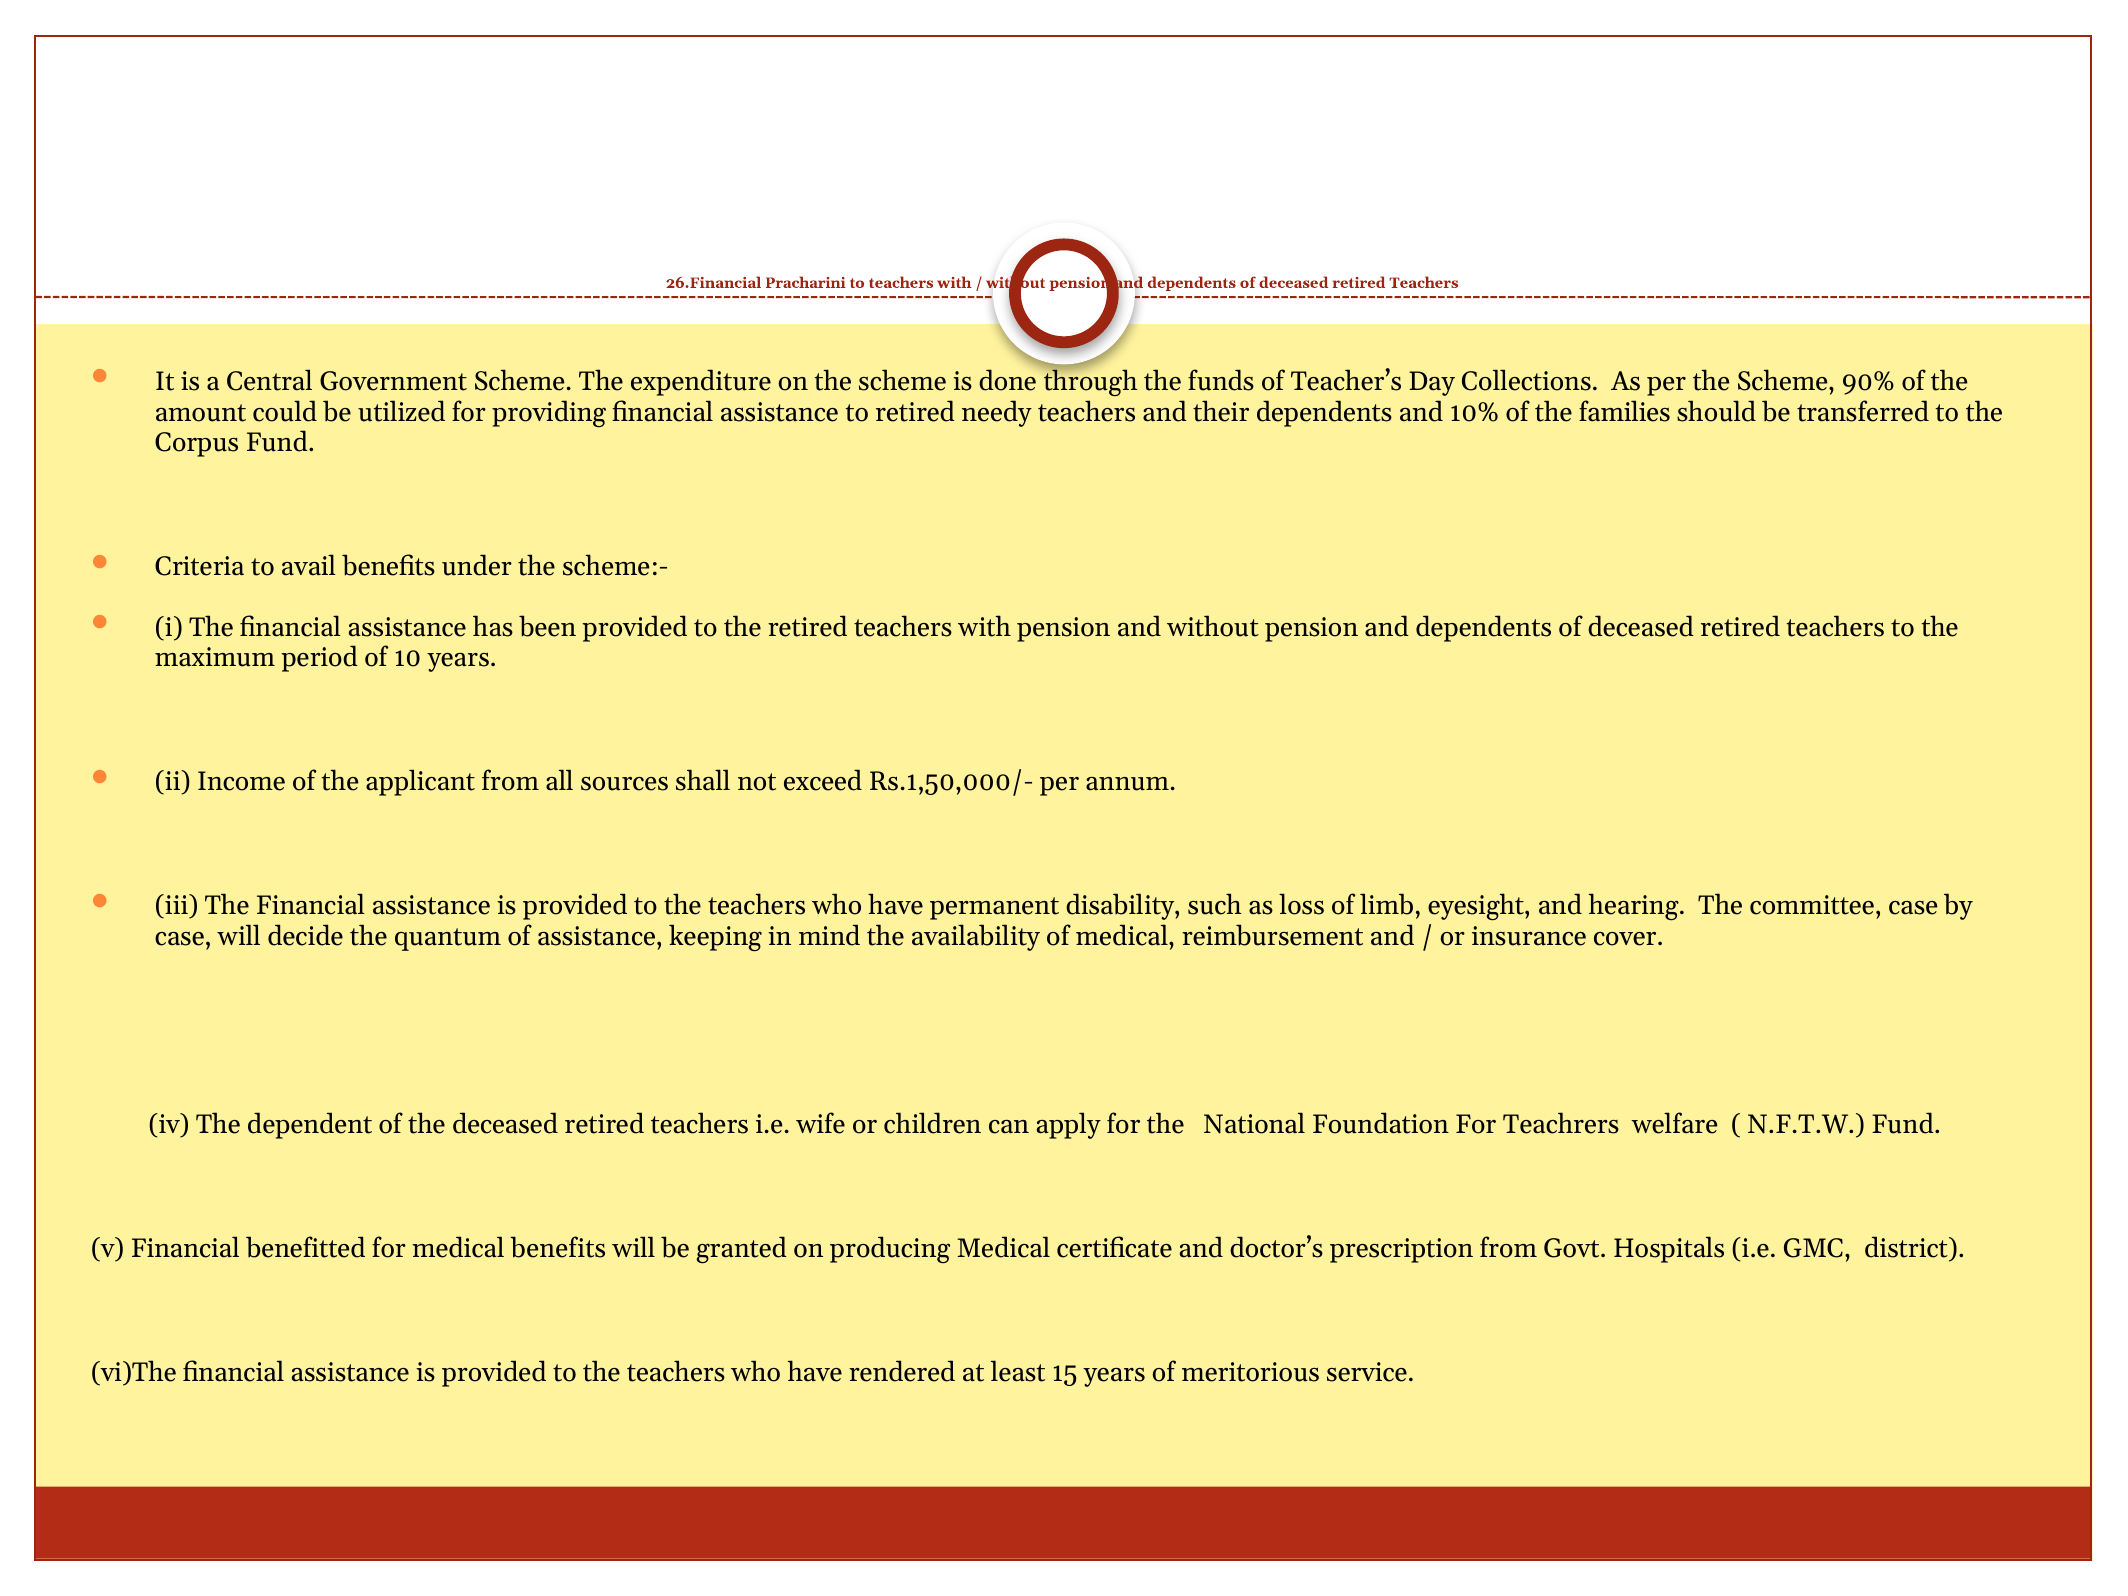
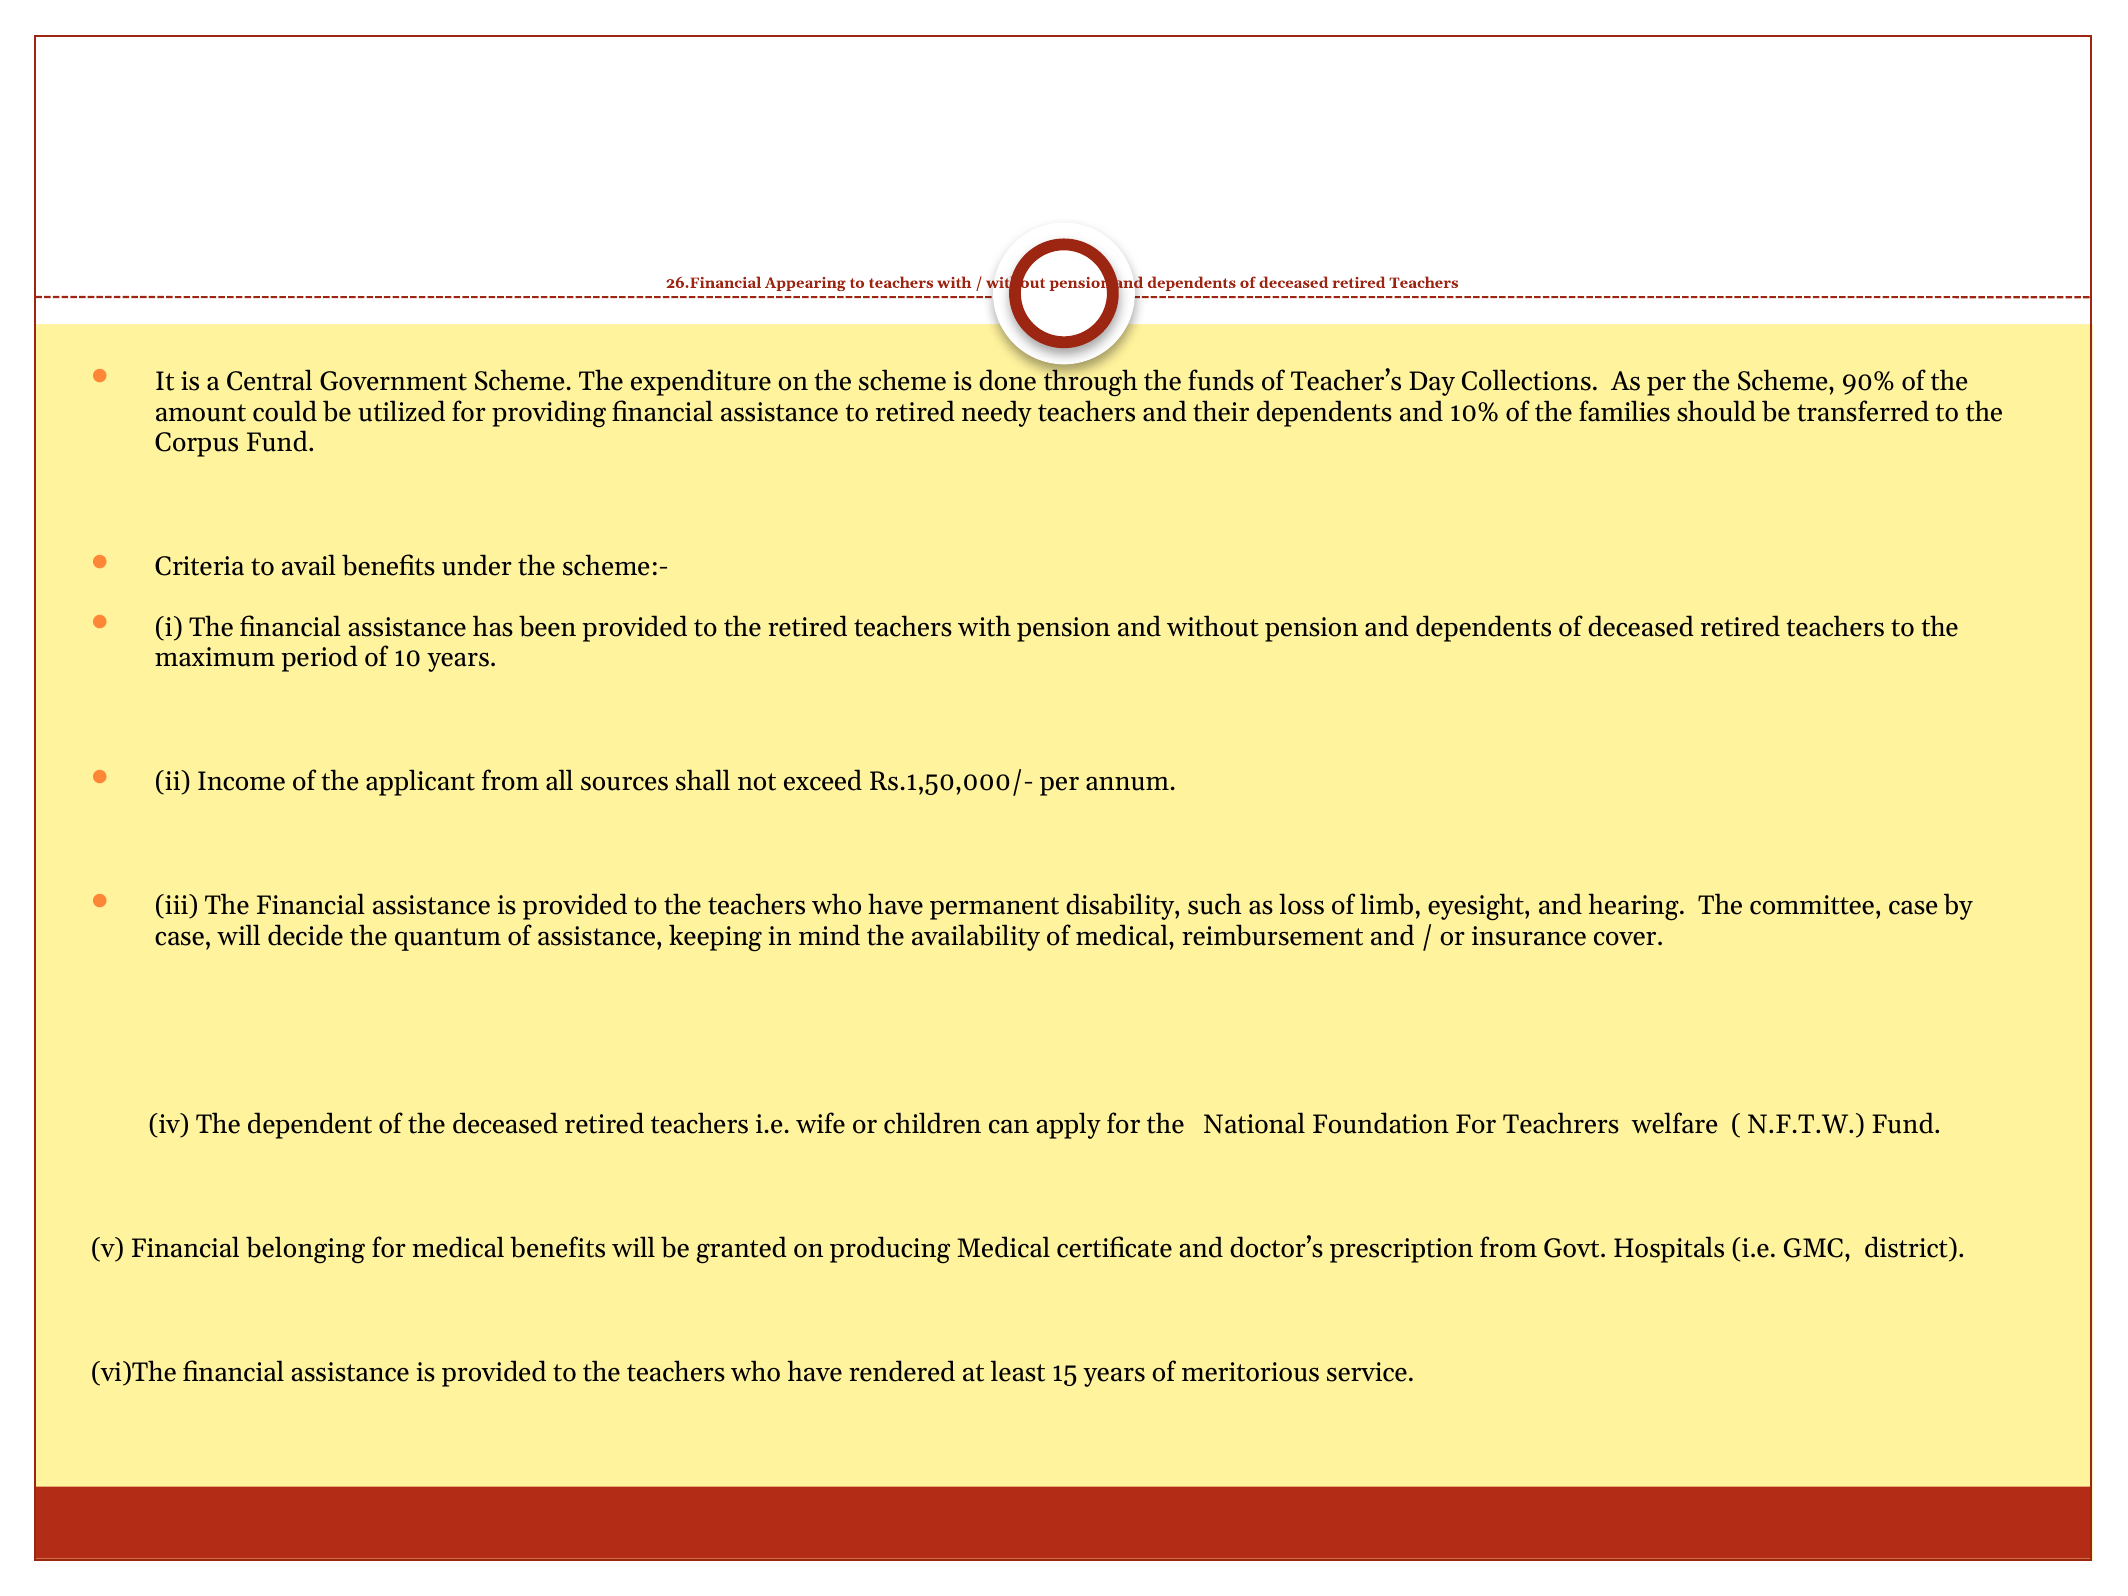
Pracharini: Pracharini -> Appearing (805, 283)
benefitted: benefitted -> belonging (306, 1249)
